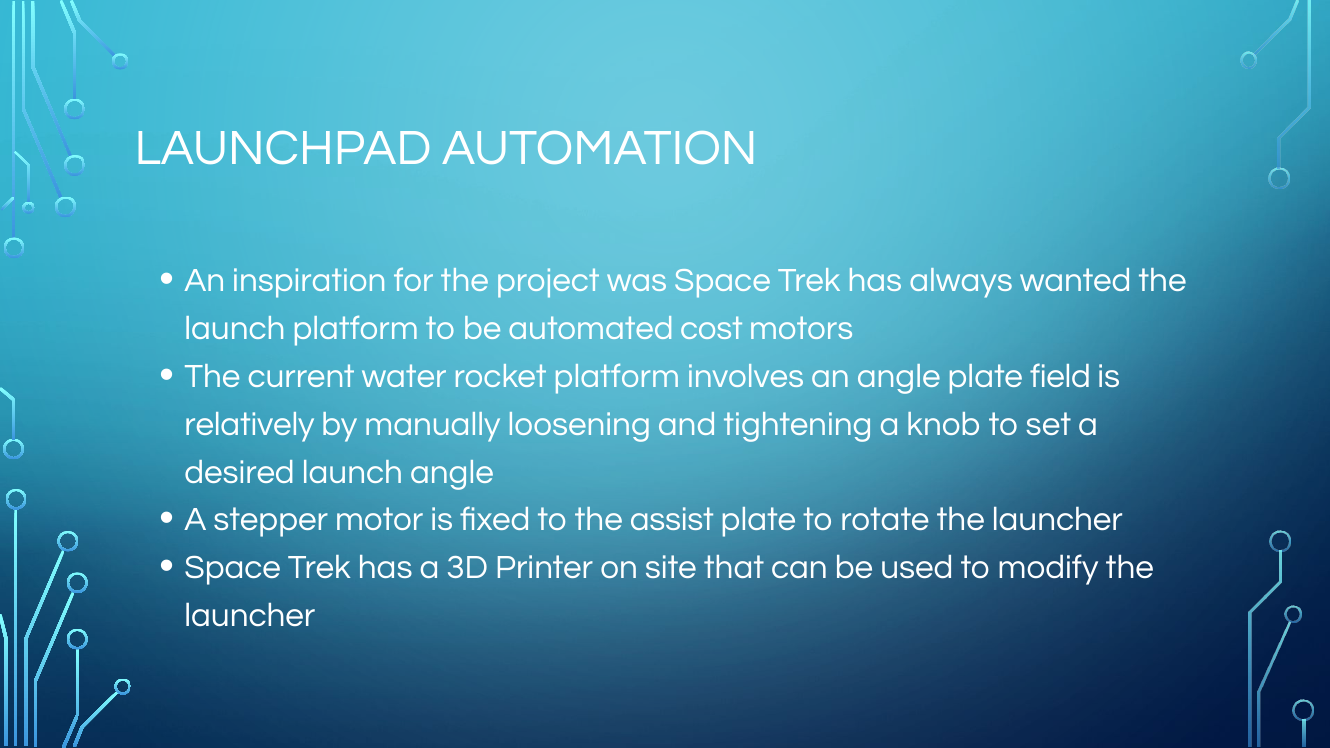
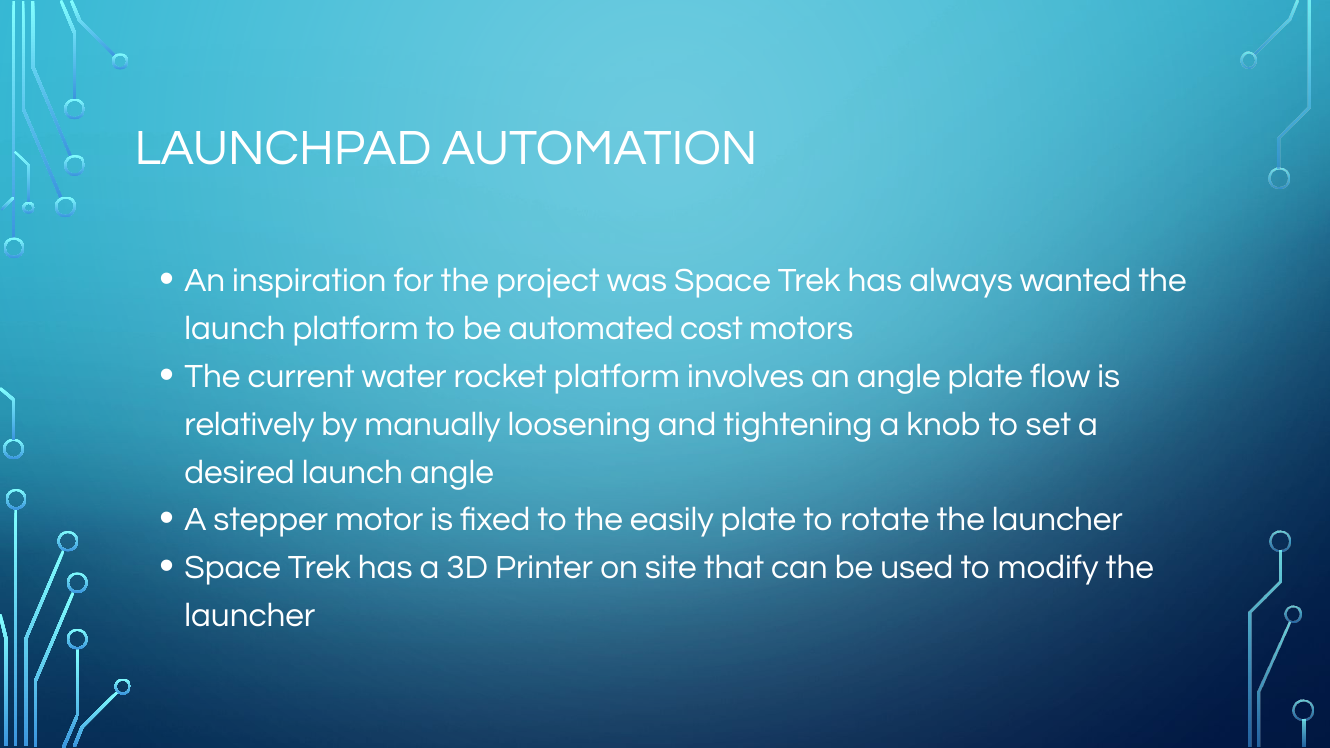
field: field -> flow (1060, 376)
assist: assist -> easily (672, 520)
